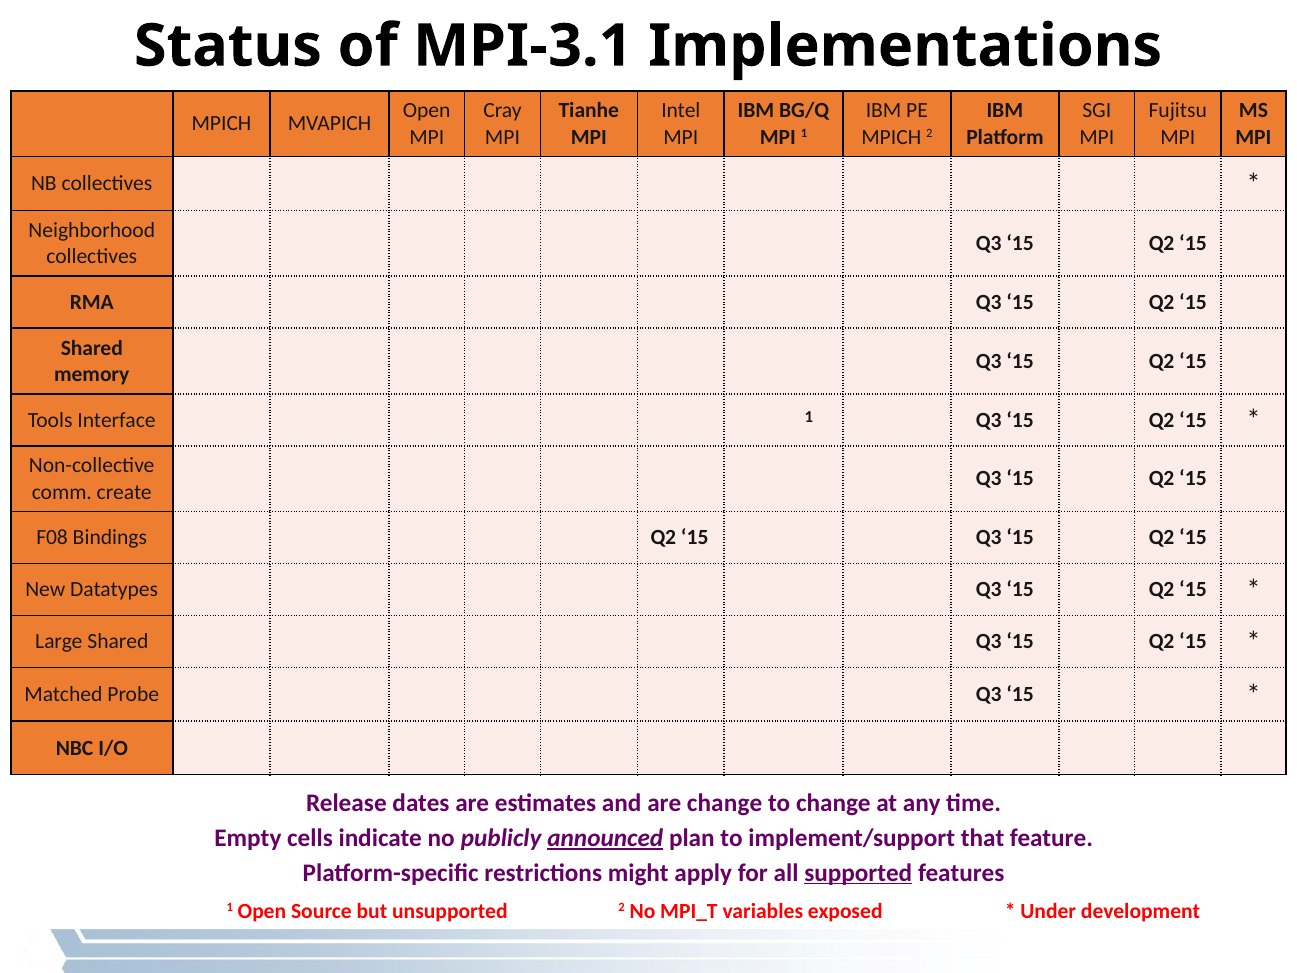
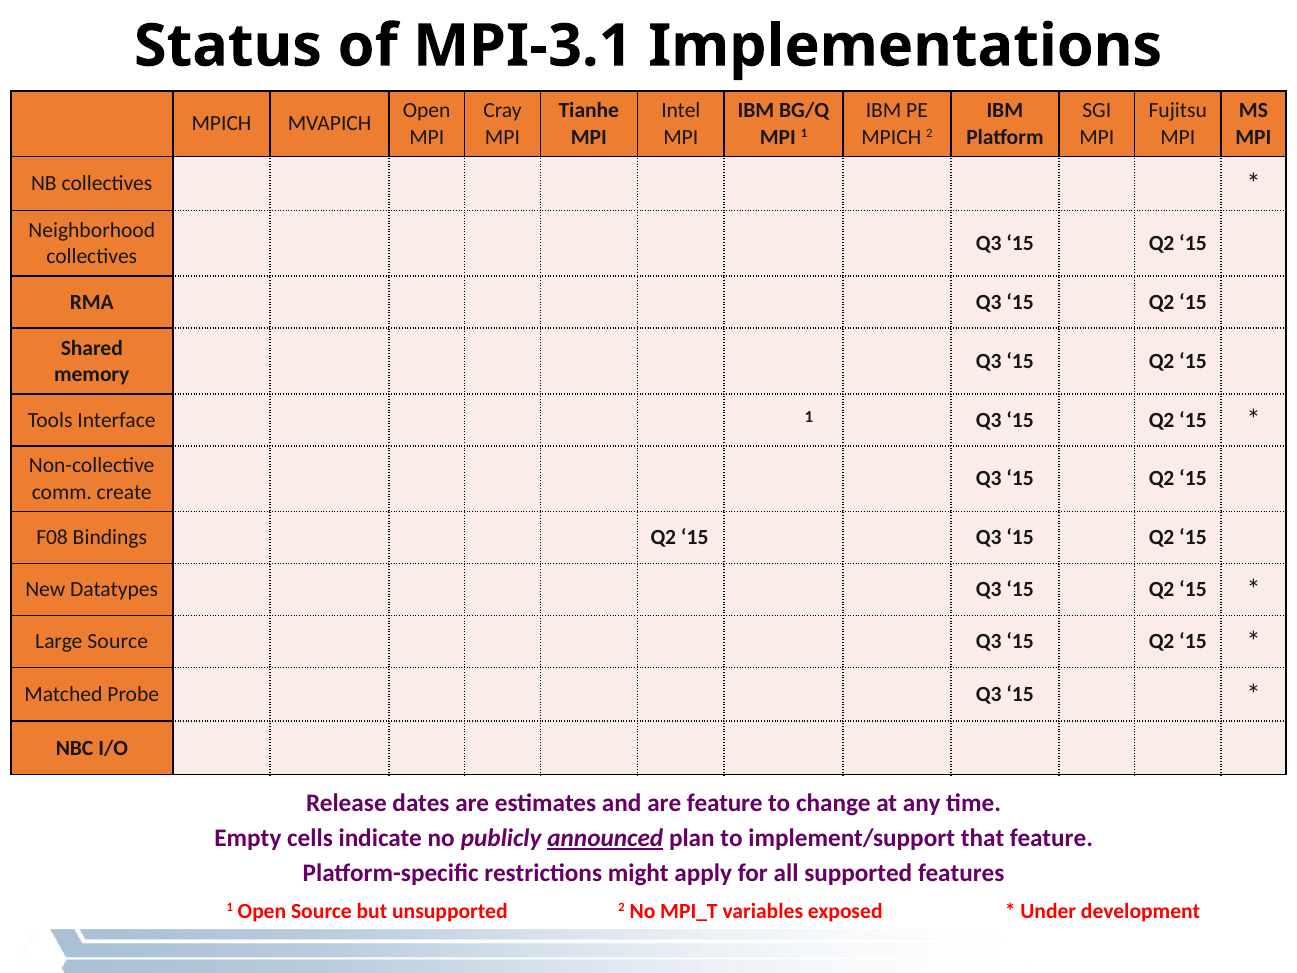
Large Shared: Shared -> Source (118, 642)
are change: change -> feature (725, 803)
supported underline: present -> none (858, 873)
